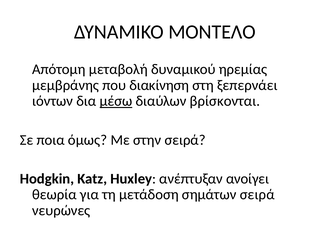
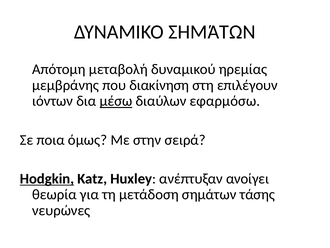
ΔΥΝΑΜΙΚΟ ΜΟΝΤΕΛΟ: ΜΟΝΤΕΛΟ -> ΣΗΜΆΤΩΝ (212, 32)
ξεπερνάει: ξεπερνάει -> επιλέγουν (247, 85)
βρίσκονται: βρίσκονται -> εφαρμόσω (225, 101)
Hodgkin underline: none -> present (47, 178)
σημάτων σειρά: σειρά -> τάσης (257, 194)
